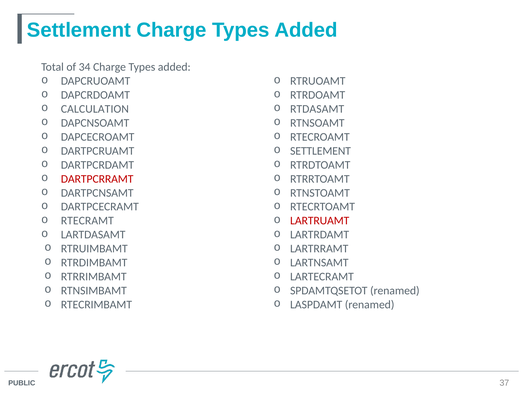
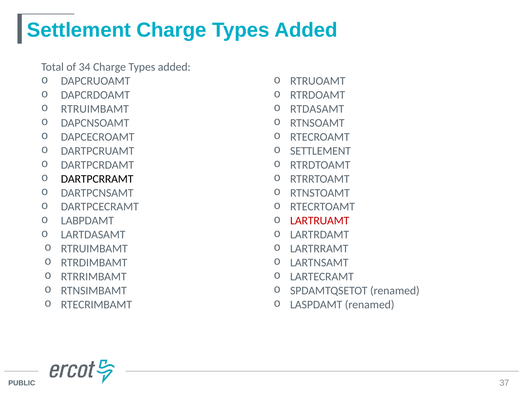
CALCULATION: CALCULATION -> RTRUIMBAMT (95, 109)
DARTPCRRAMT colour: red -> black (97, 179)
RTECRAMT: RTECRAMT -> LABPDAMT (87, 221)
